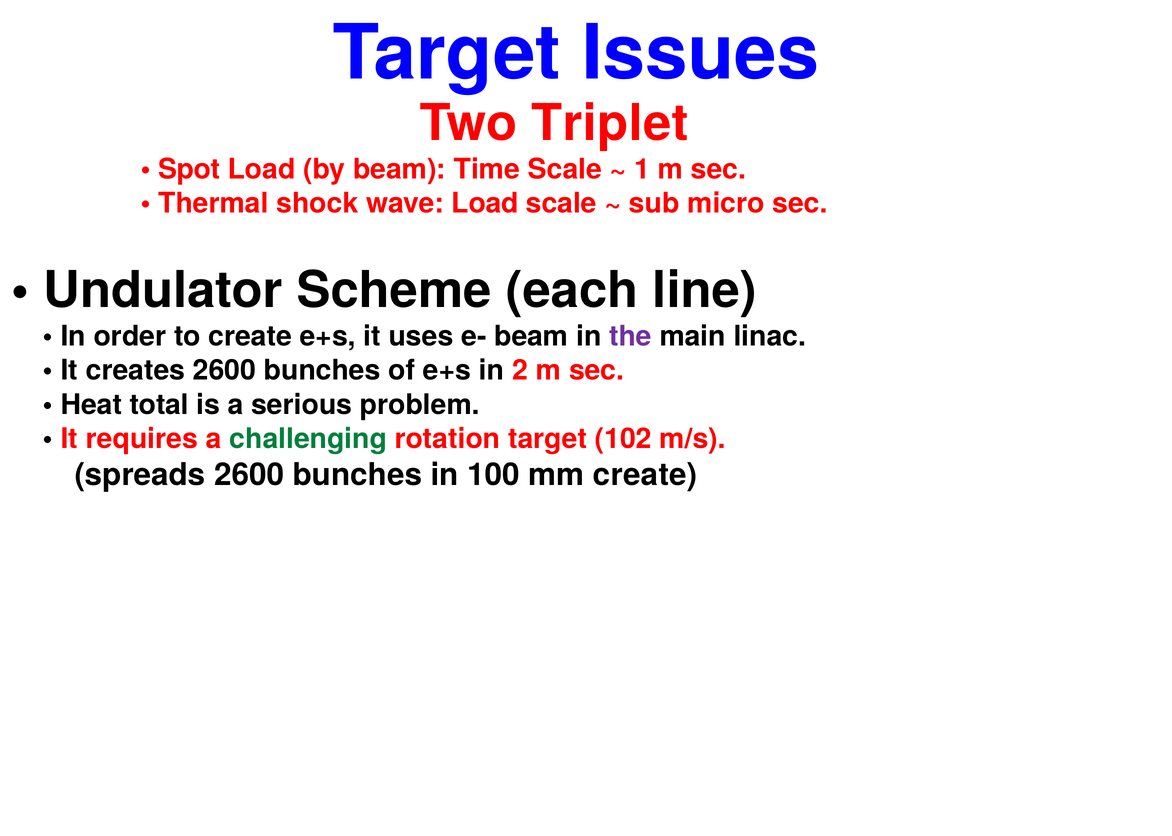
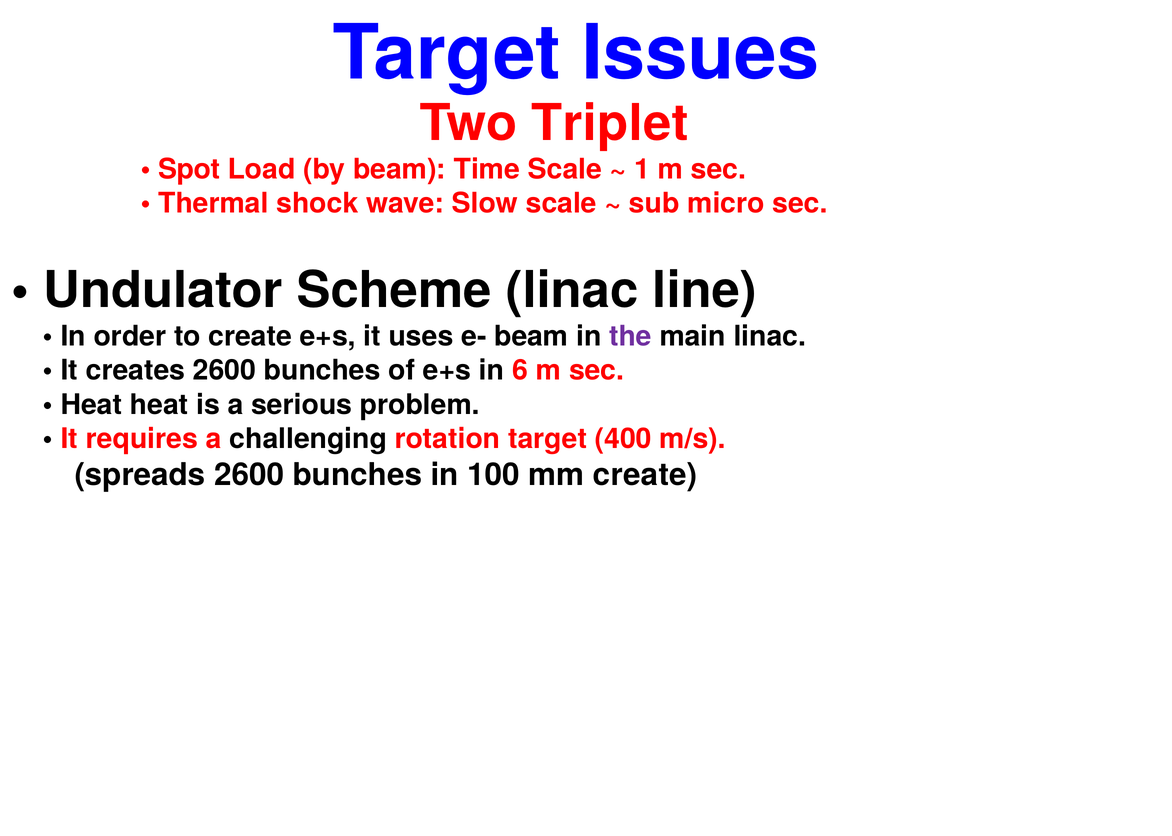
wave Load: Load -> Slow (485, 204)
Scheme each: each -> linac (572, 291)
2: 2 -> 6 (520, 371)
Heat total: total -> heat (159, 405)
challenging colour: green -> black (308, 439)
102: 102 -> 400 (623, 439)
